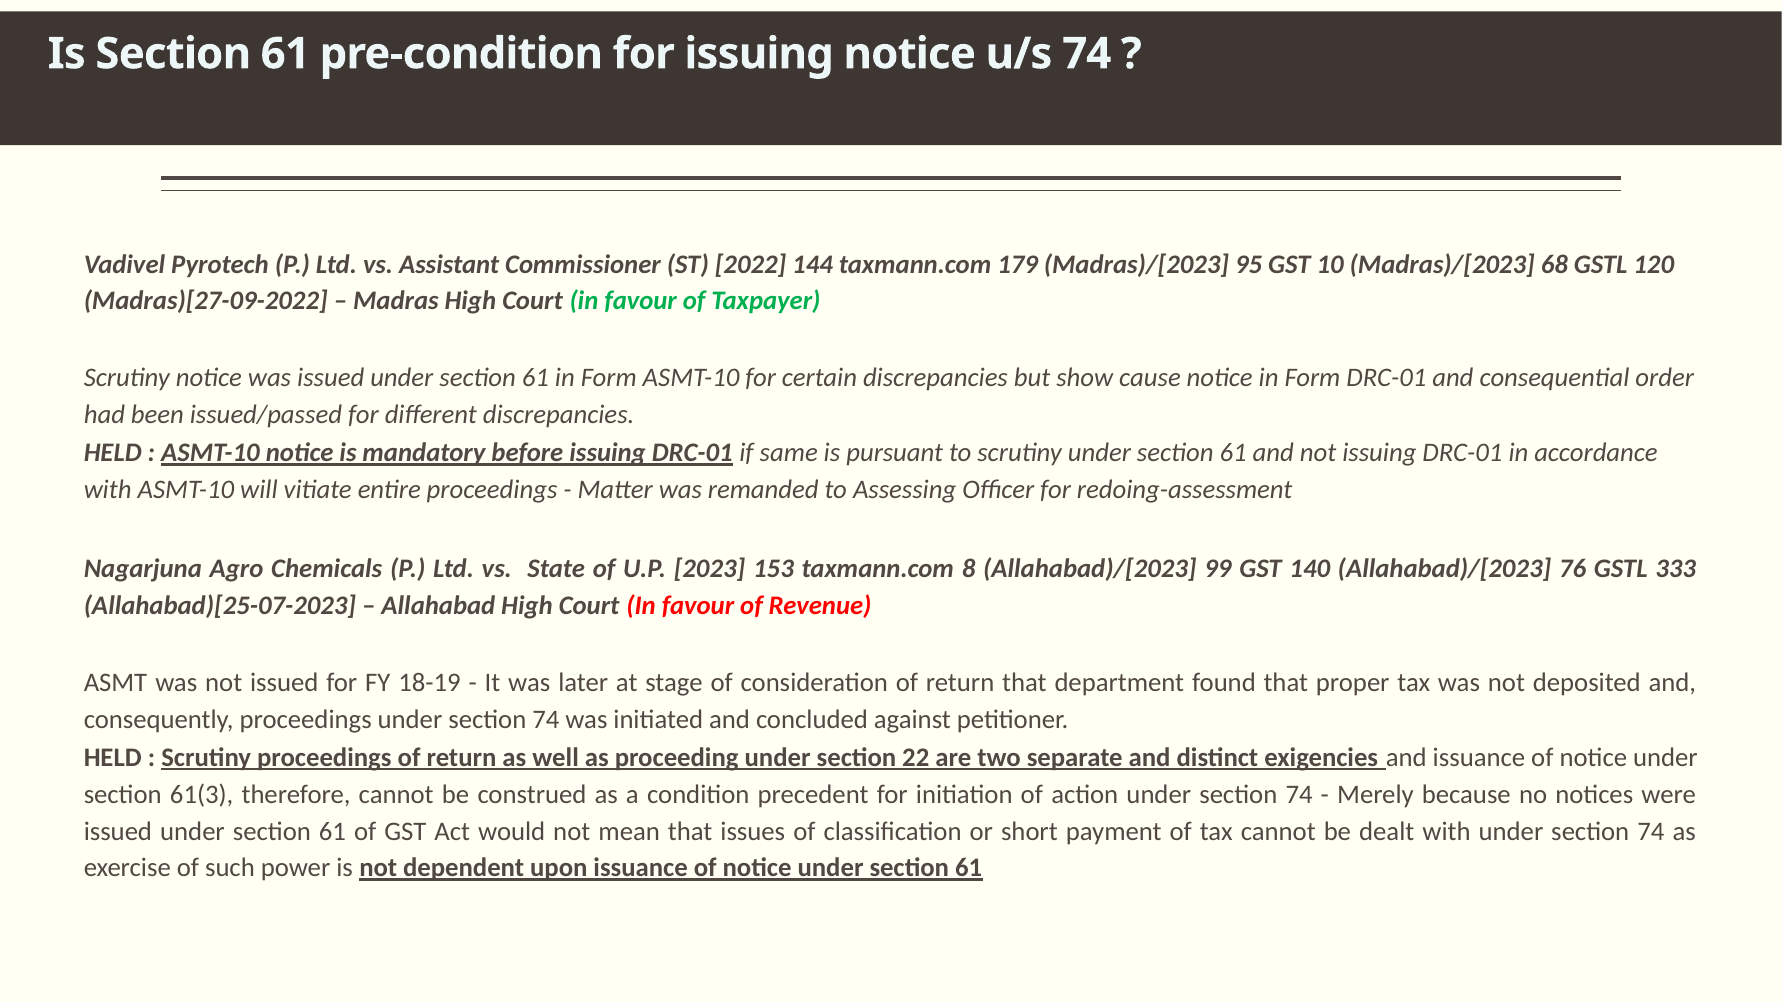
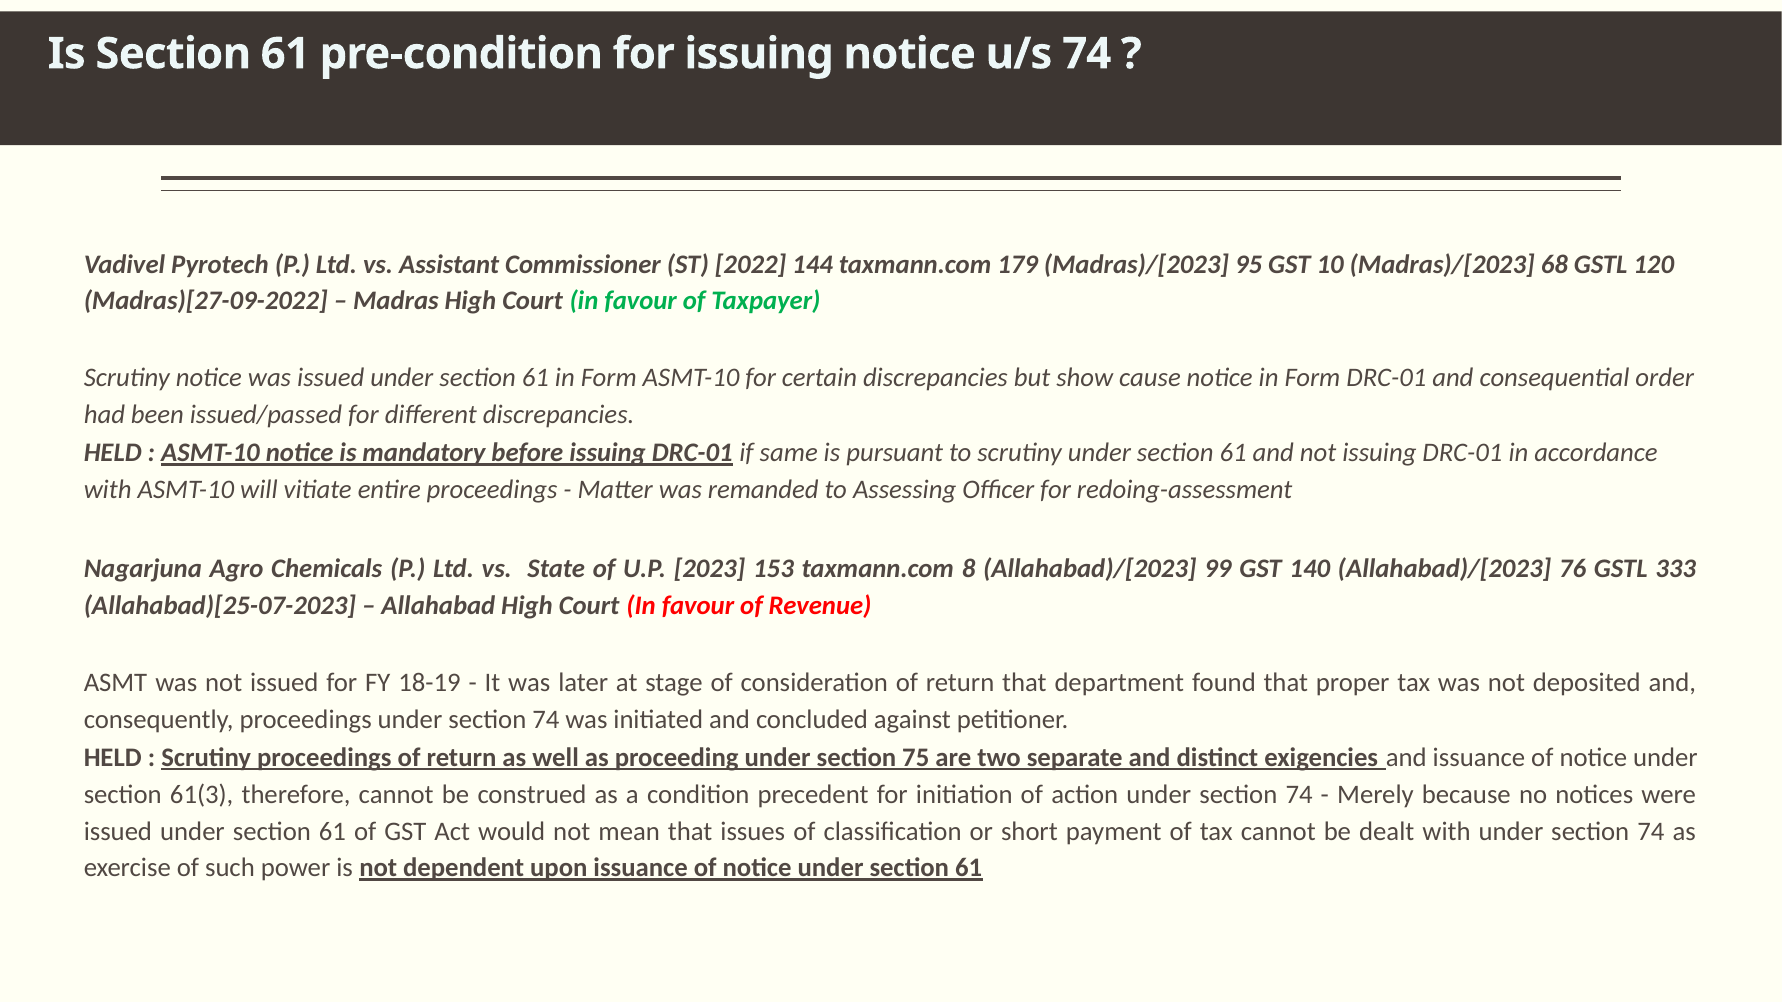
22: 22 -> 75 (916, 758)
